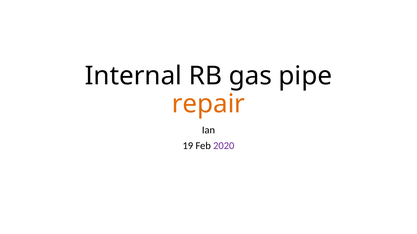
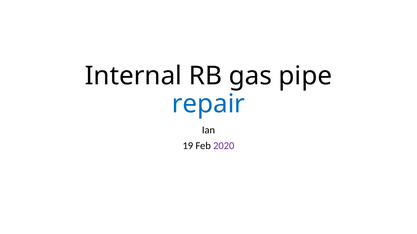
repair colour: orange -> blue (209, 104)
